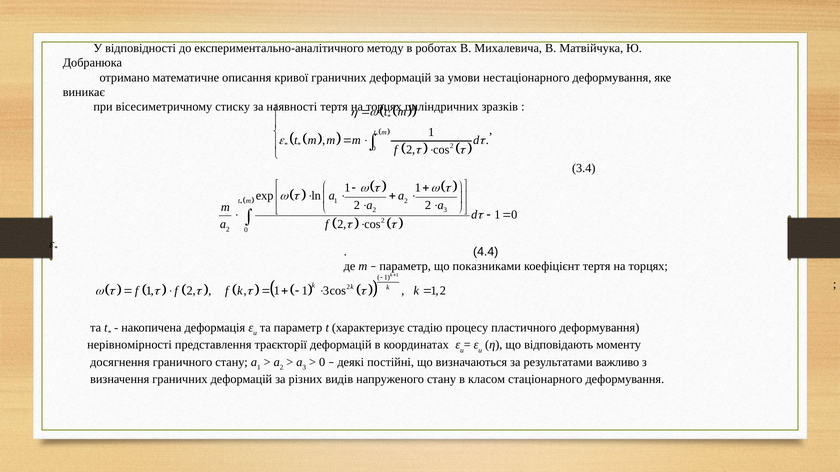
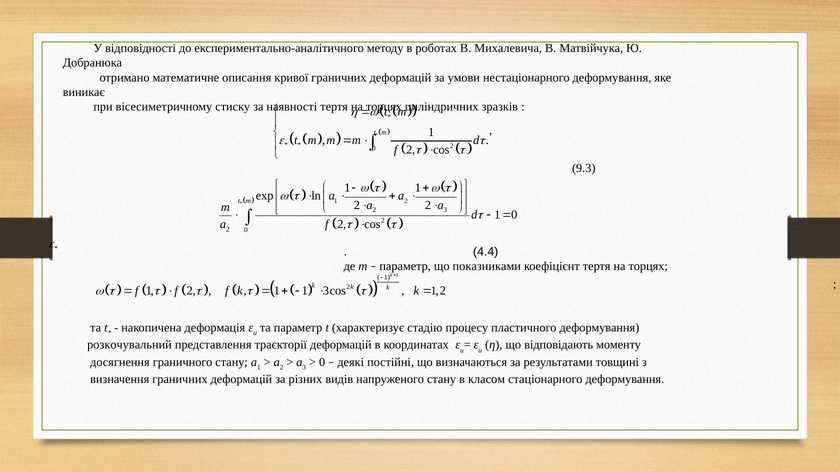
3.4: 3.4 -> 9.3 (584, 169)
нерівномірності: нерівномірності -> розкочувальний (129, 345)
важливо: важливо -> товщині (617, 363)
